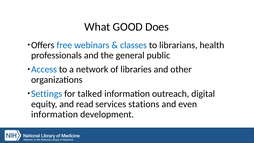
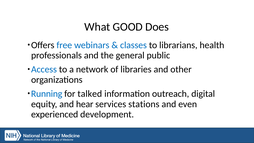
Settings: Settings -> Running (47, 94)
read: read -> hear (85, 104)
information: information -> experienced (55, 114)
